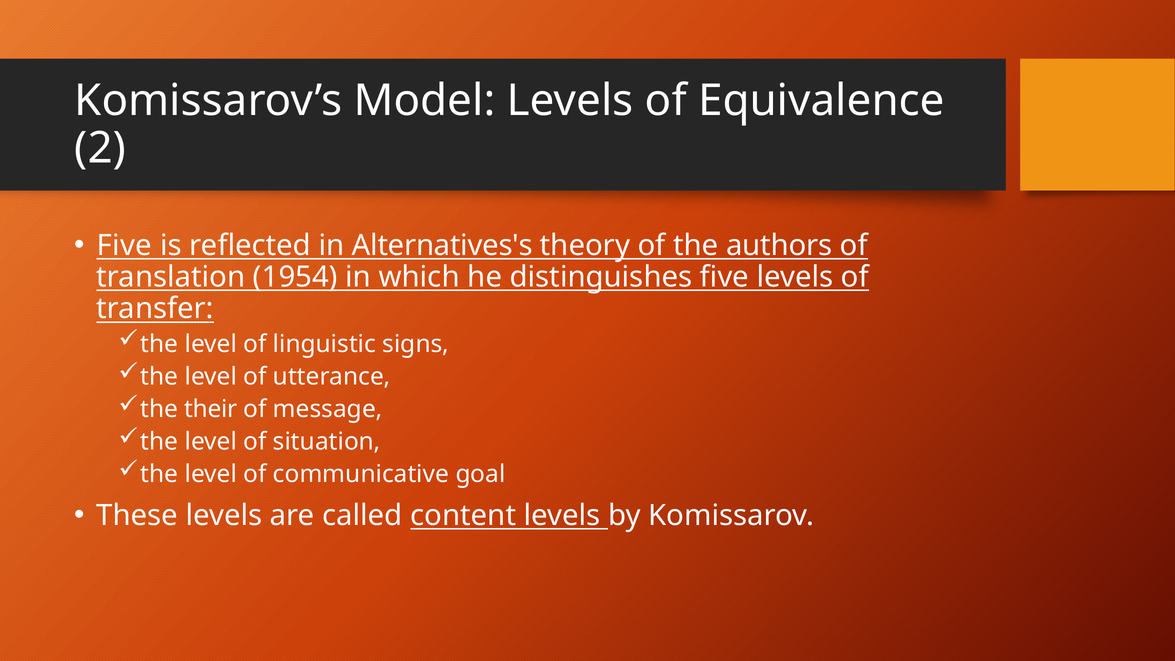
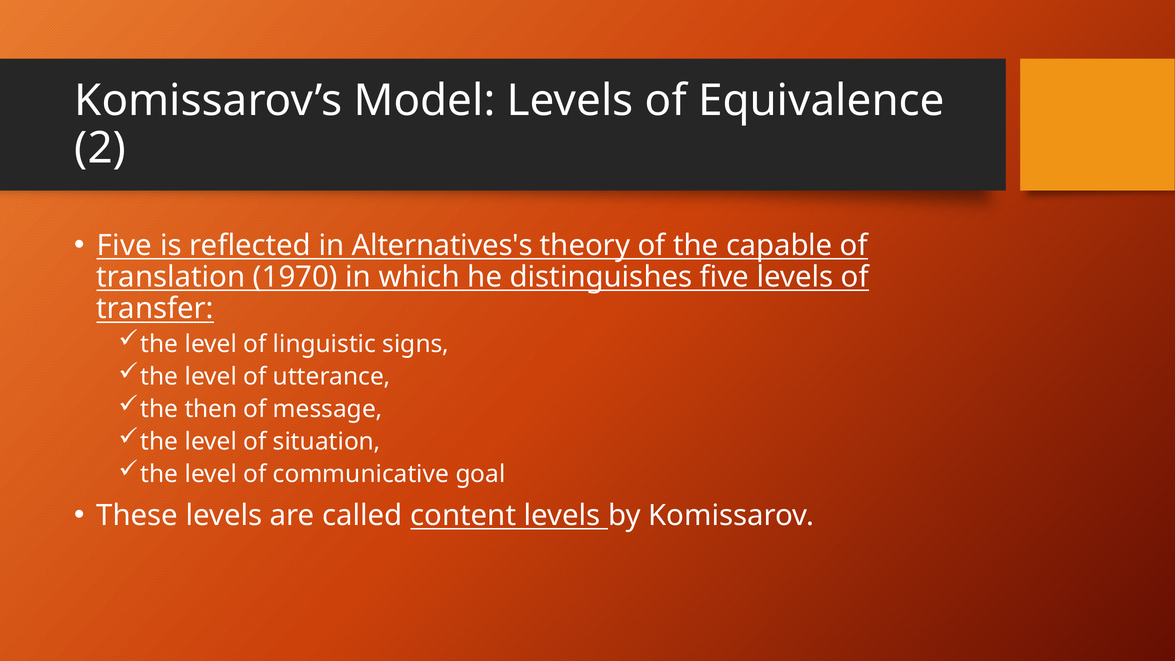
authors: authors -> capable (779, 245)
1954: 1954 -> 1970 (295, 277)
their: their -> then (211, 409)
